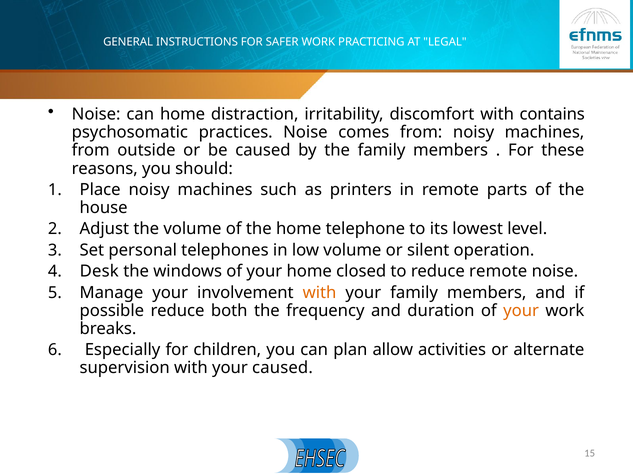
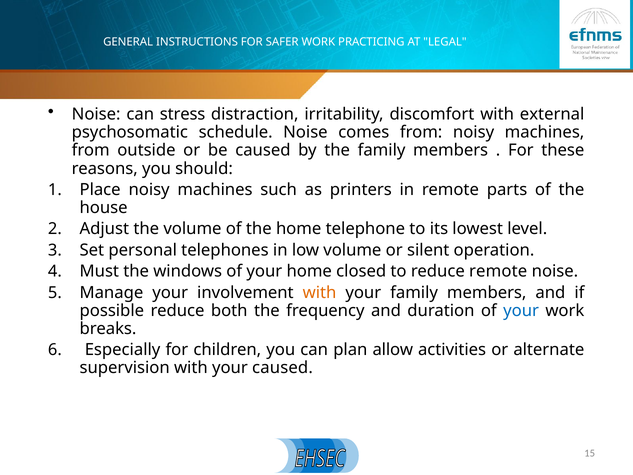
can home: home -> stress (183, 114)
contains: contains -> external (552, 114)
practices: practices -> schedule (236, 132)
Desk: Desk -> Must (99, 271)
your colour: orange -> blue (521, 310)
